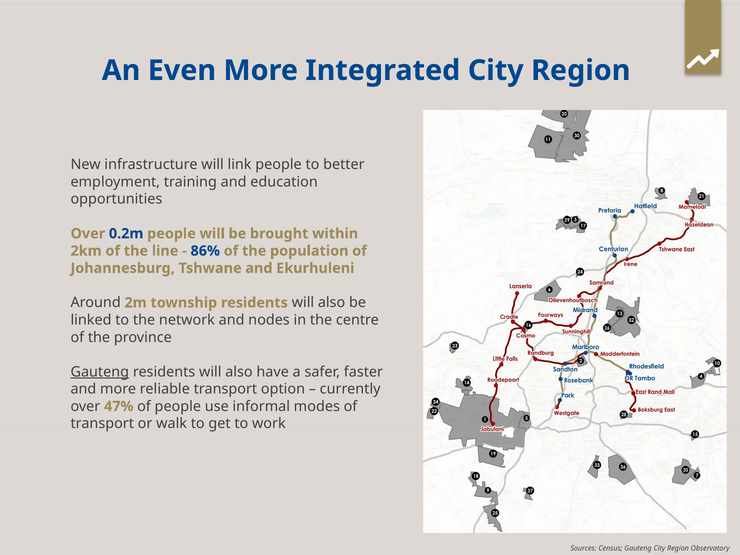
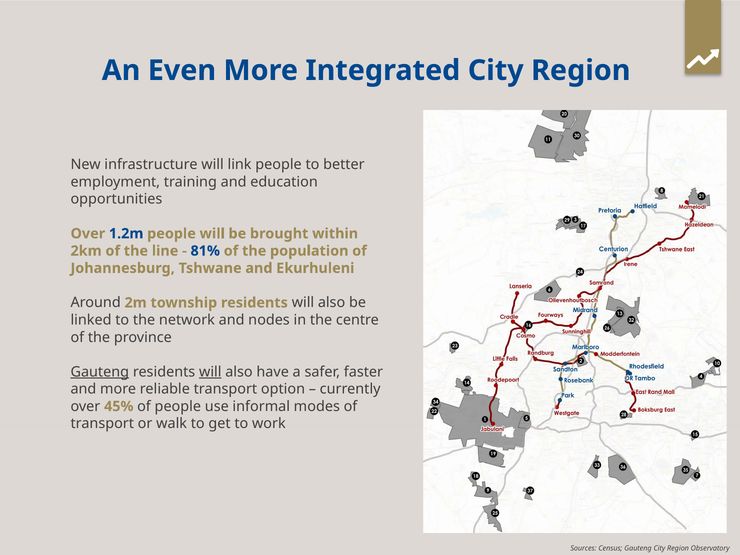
0.2m: 0.2m -> 1.2m (126, 234)
86%: 86% -> 81% (205, 251)
will underline: none -> present (210, 372)
47%: 47% -> 45% (119, 406)
